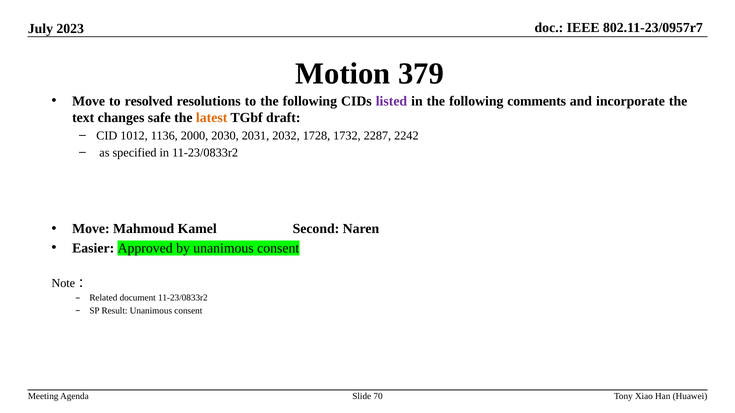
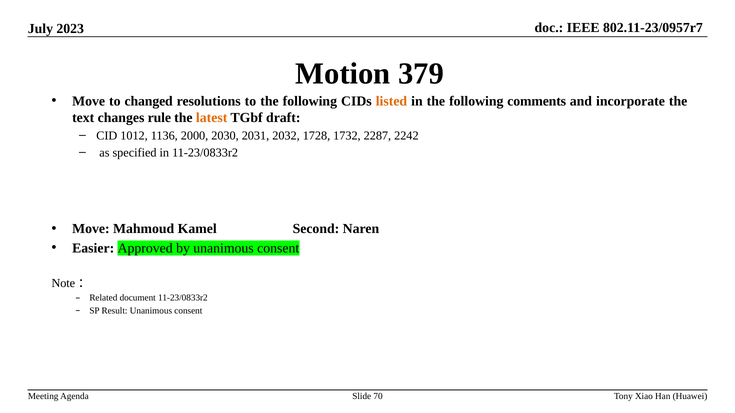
resolved: resolved -> changed (149, 101)
listed colour: purple -> orange (391, 101)
safe: safe -> rule (159, 118)
